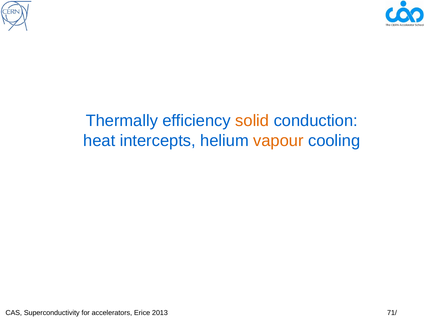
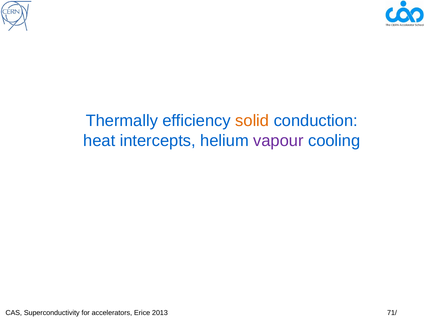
vapour colour: orange -> purple (278, 141)
